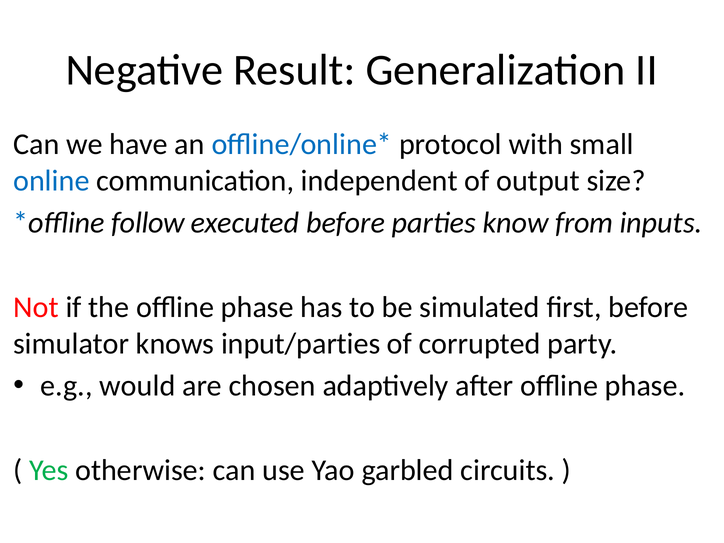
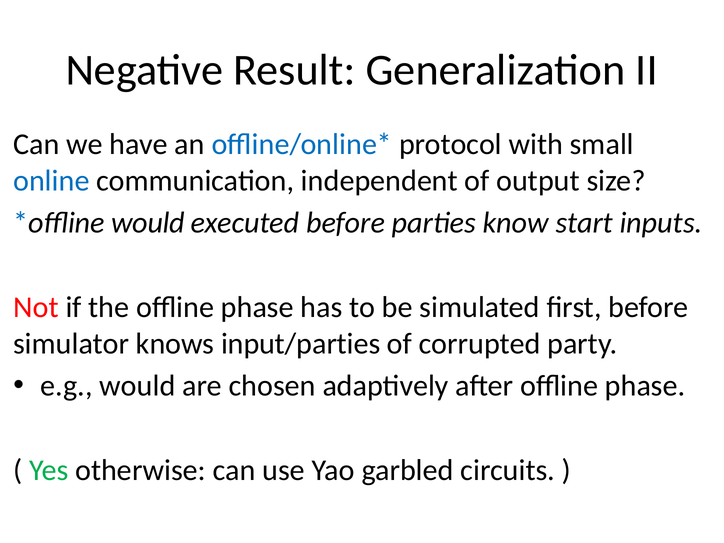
follow: follow -> would (148, 223)
from: from -> start (584, 223)
